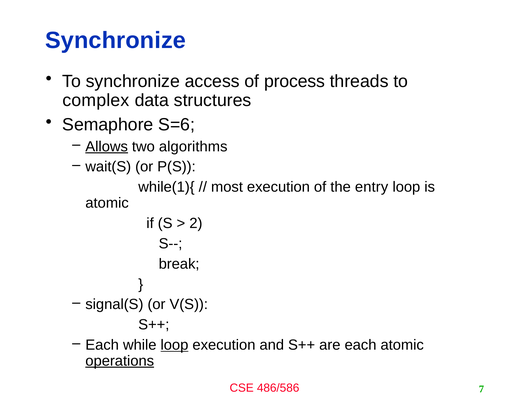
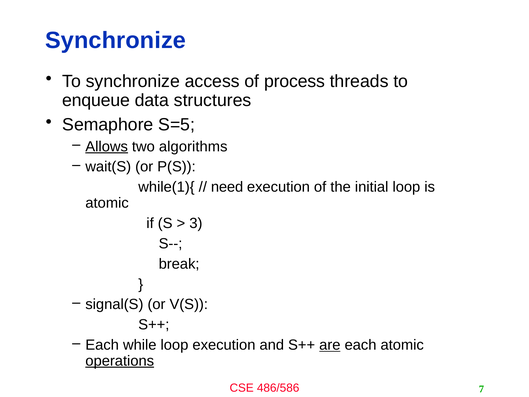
complex: complex -> enqueue (96, 100)
S=6: S=6 -> S=5 (177, 125)
most: most -> need (227, 187)
entry: entry -> initial (372, 187)
2: 2 -> 3 (196, 223)
loop underline: present -> none (174, 345)
are underline: none -> present (330, 345)
